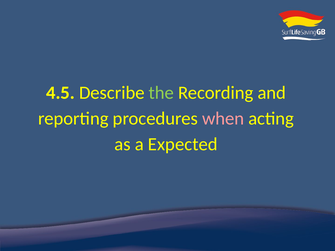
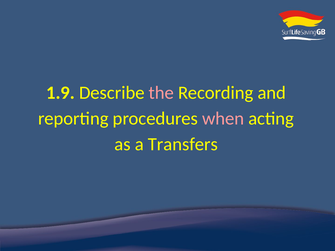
4.5: 4.5 -> 1.9 (60, 93)
the colour: light green -> pink (161, 93)
Expected: Expected -> Transfers (183, 144)
